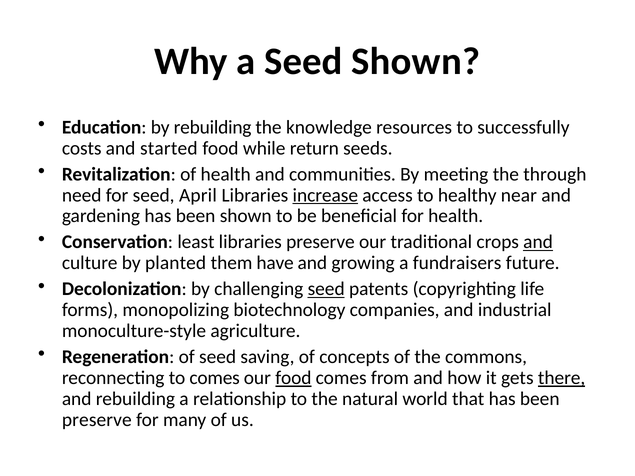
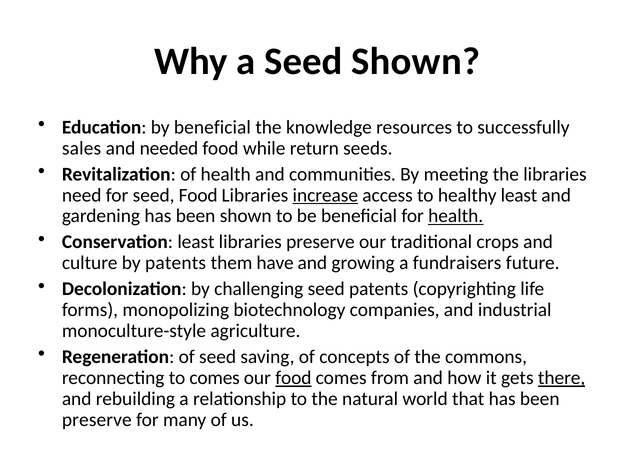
by rebuilding: rebuilding -> beneficial (212, 127)
costs: costs -> sales (82, 148)
started: started -> needed (169, 148)
the through: through -> libraries (555, 174)
seed April: April -> Food (198, 195)
healthy near: near -> least (519, 195)
health underline: none -> present (456, 216)
and underline: present -> none (538, 242)
by planted: planted -> patents (176, 263)
seed underline: present -> none (326, 289)
